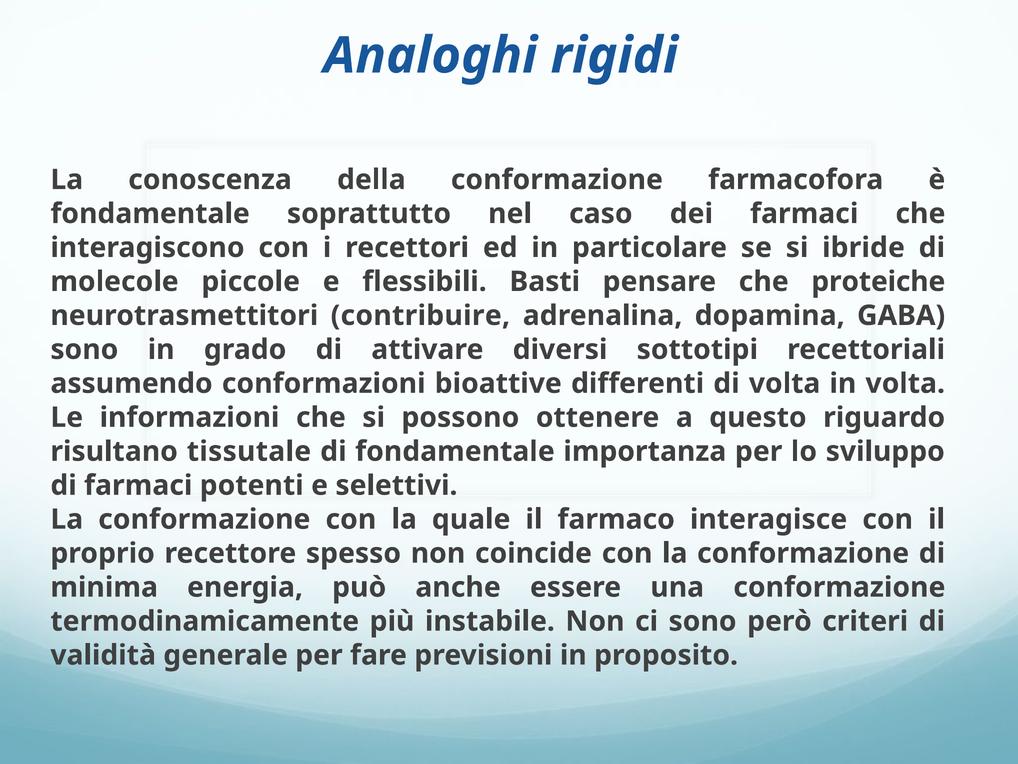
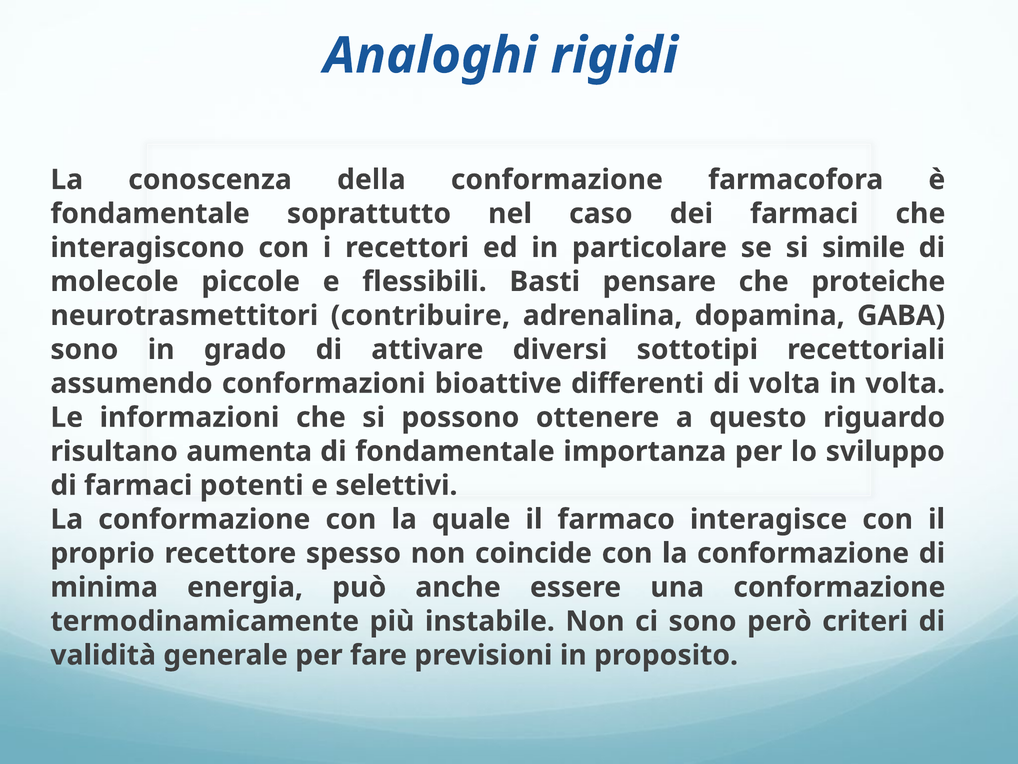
ibride: ibride -> simile (864, 247)
tissutale: tissutale -> aumenta (249, 451)
